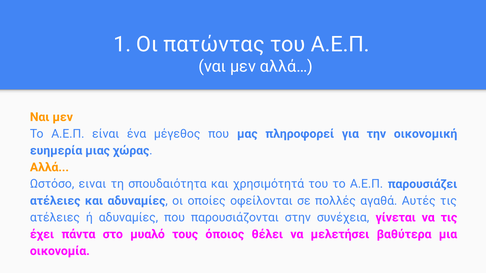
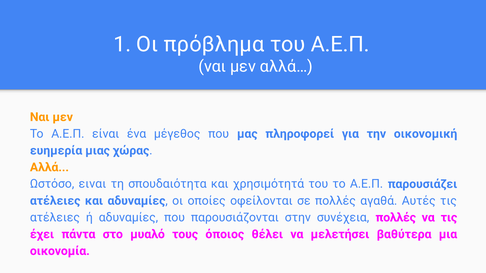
πατώντας: πατώντας -> πρόβλημα (214, 44)
συνέχεια γίνεται: γίνεται -> πολλές (396, 218)
